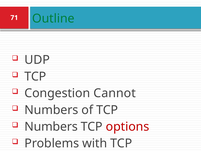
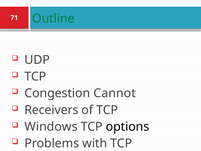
Numbers: Numbers -> Receivers (51, 110)
Numbers: Numbers -> Windows (51, 126)
options colour: red -> black (128, 126)
